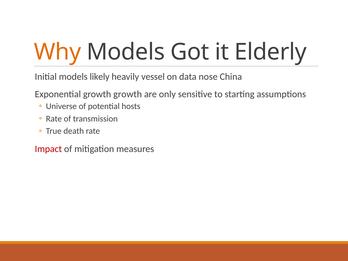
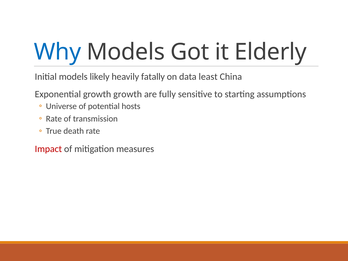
Why colour: orange -> blue (57, 52)
vessel: vessel -> fatally (153, 77)
nose: nose -> least (208, 77)
only: only -> fully (167, 94)
